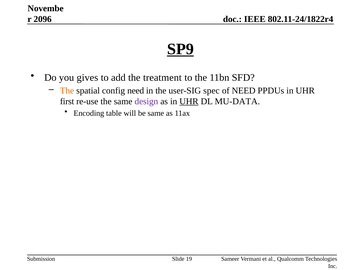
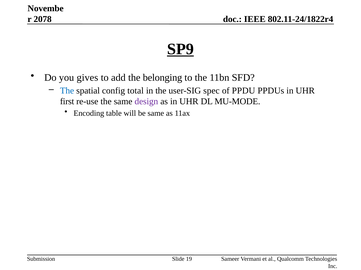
2096: 2096 -> 2078 (43, 19)
treatment: treatment -> belonging (162, 78)
The colour: orange -> blue (67, 91)
config need: need -> total (136, 91)
of NEED: NEED -> PPDU (244, 91)
UHR underline: present -> none (189, 102)
MU-DATA: MU-DATA -> MU-MODE (237, 102)
